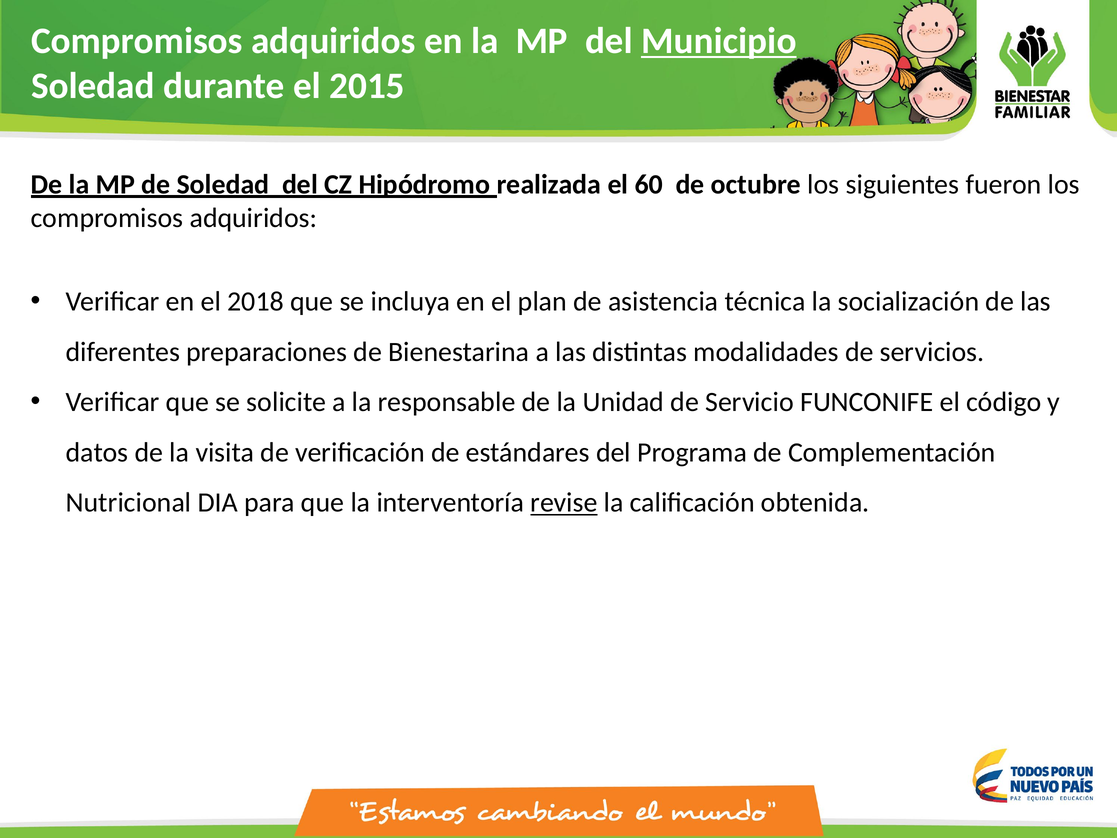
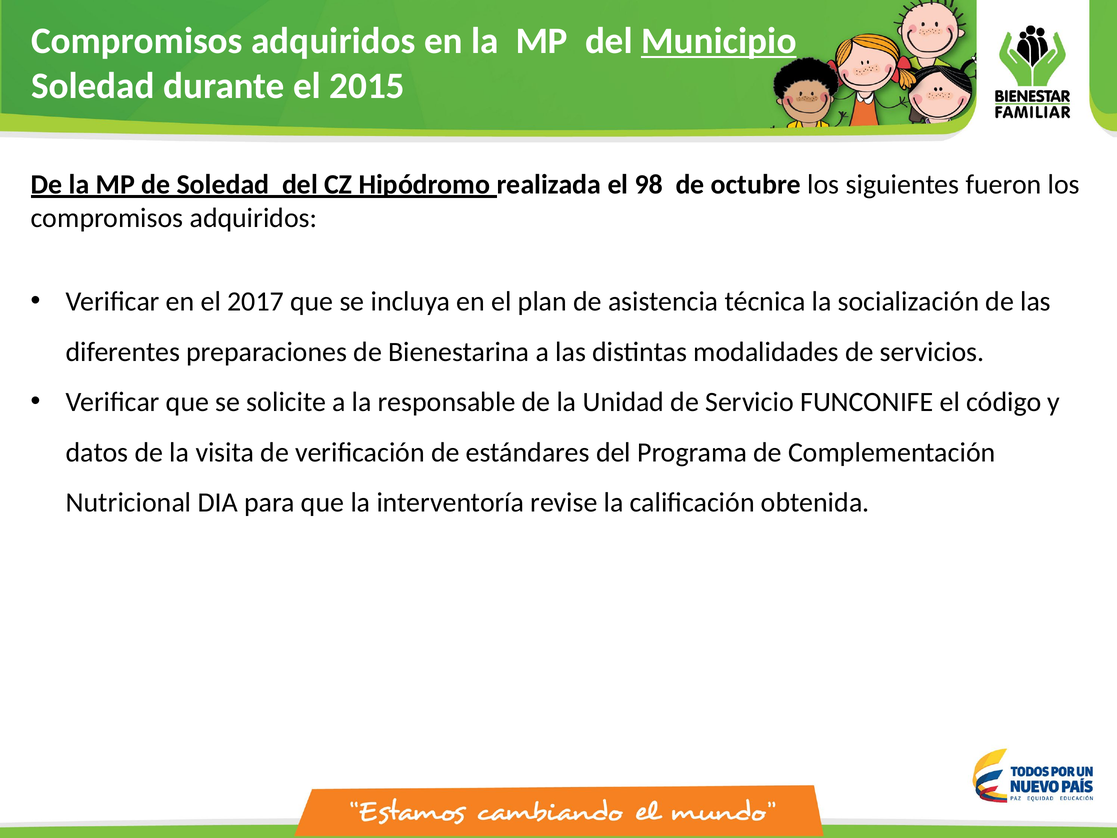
60: 60 -> 98 (649, 184)
2018: 2018 -> 2017 (256, 302)
revise underline: present -> none (564, 503)
